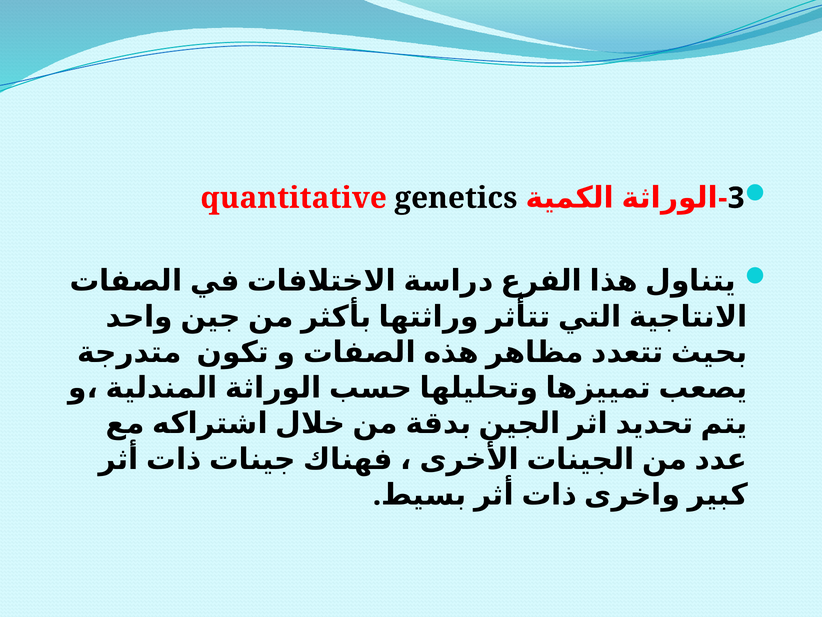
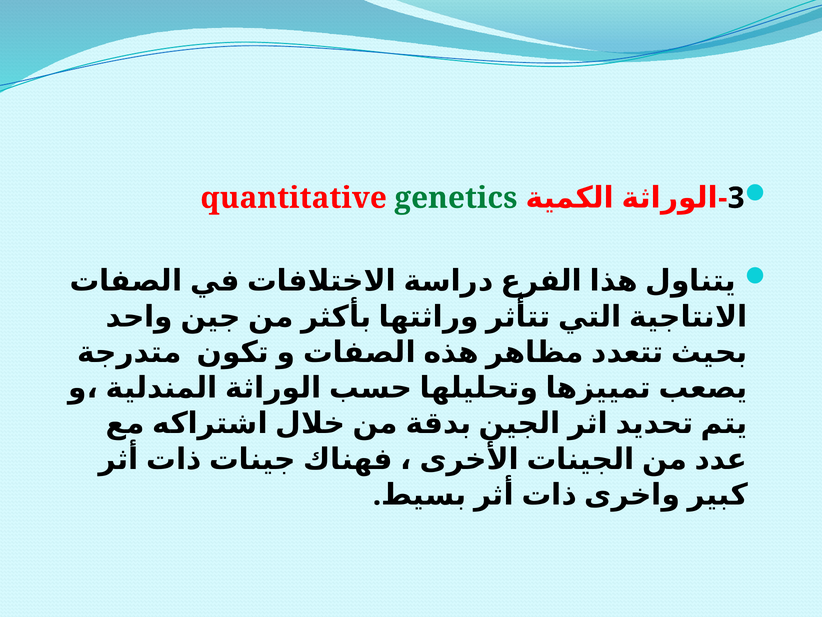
genetics colour: black -> green (456, 198)
